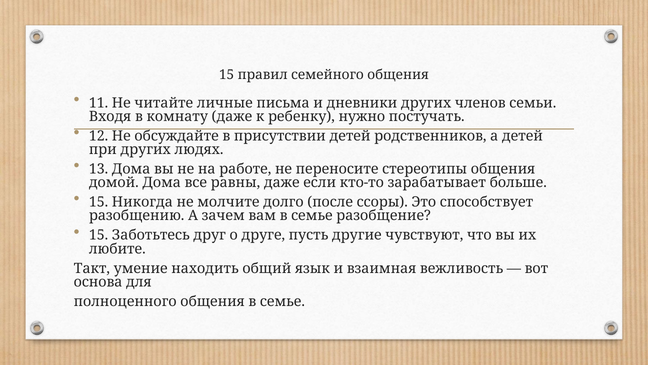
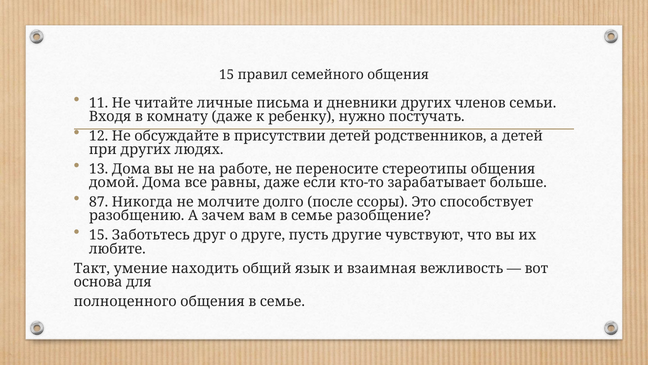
15: 15 -> 87 (99, 202)
